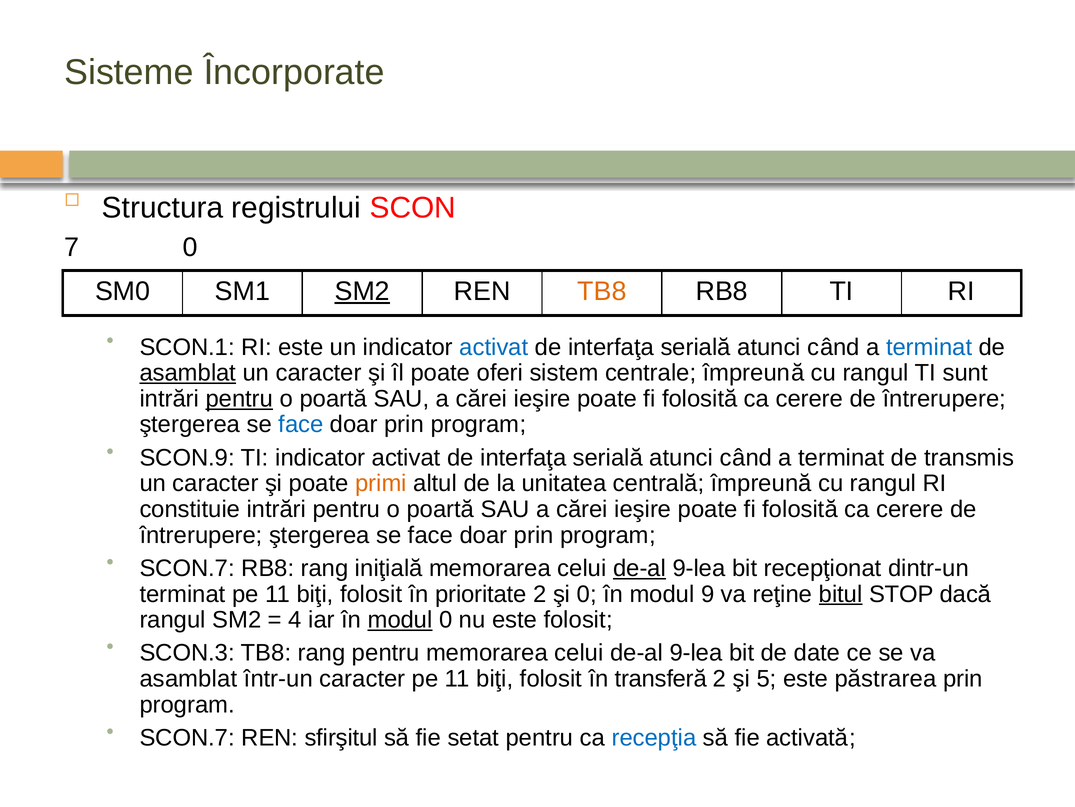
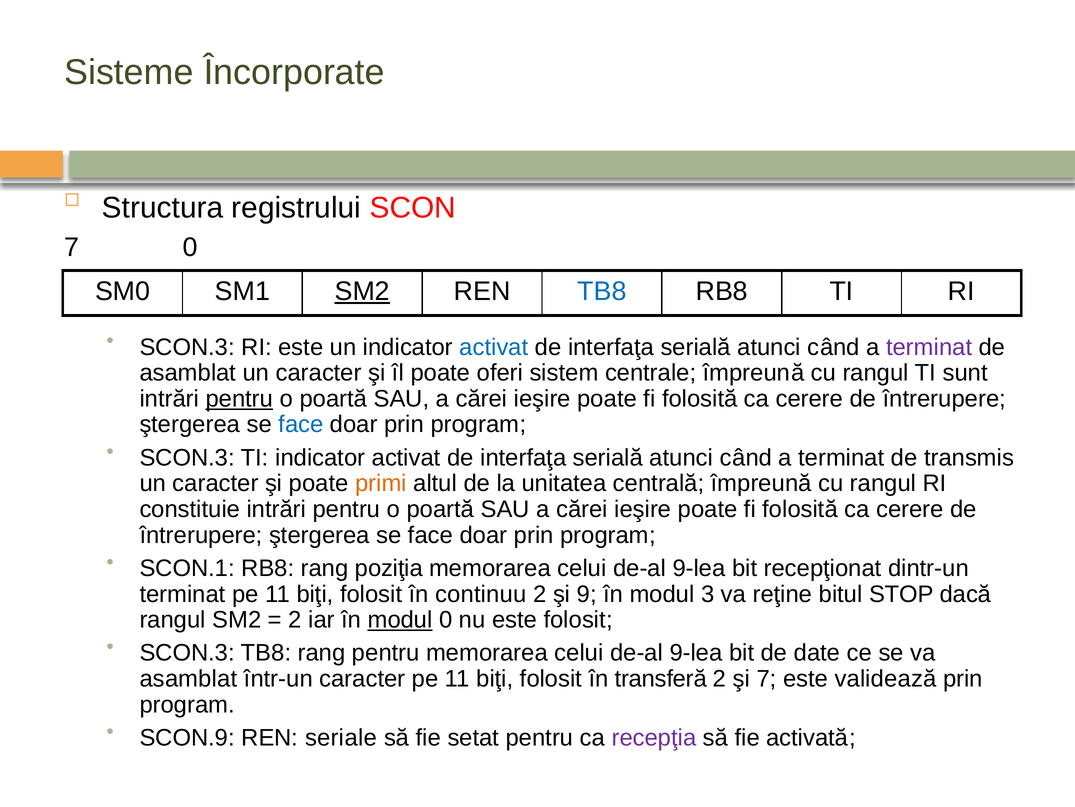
TB8 colour: orange -> blue (602, 291)
SCON.1: SCON.1 -> SCON.3 (187, 347)
terminat colour: blue -> purple (929, 347)
asamblat underline: present -> none (188, 373)
SCON.9: SCON.9 -> SCON.3 (187, 457)
SCON.7: SCON.7 -> SCON.1 (187, 568)
iniţială: iniţială -> poziţia (389, 568)
de-al underline: present -> none (639, 568)
prioritate: prioritate -> continuu (481, 594)
şi 0: 0 -> 9 (587, 594)
9: 9 -> 3 (708, 594)
bitul underline: present -> none (841, 594)
4: 4 -> 2 (295, 619)
şi 5: 5 -> 7 (766, 678)
păstrarea: păstrarea -> validează (885, 678)
SCON.7: SCON.7 -> SCON.9 (187, 737)
sfirşitul: sfirşitul -> seriale (341, 737)
recepţia colour: blue -> purple (654, 737)
